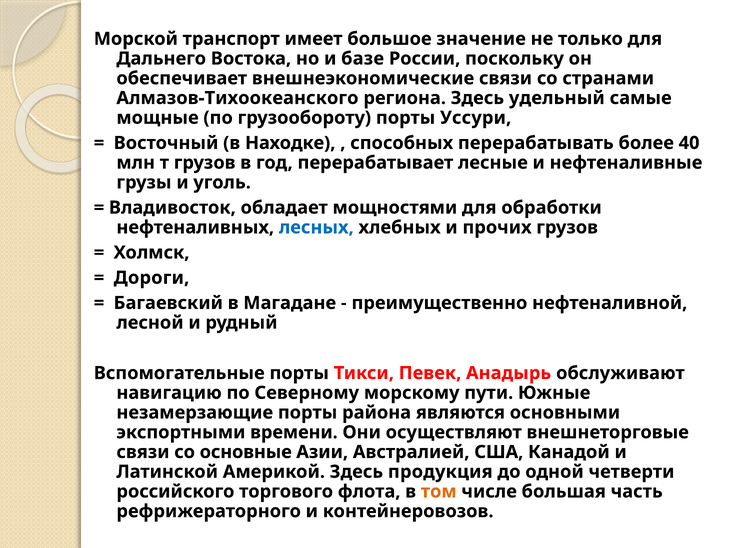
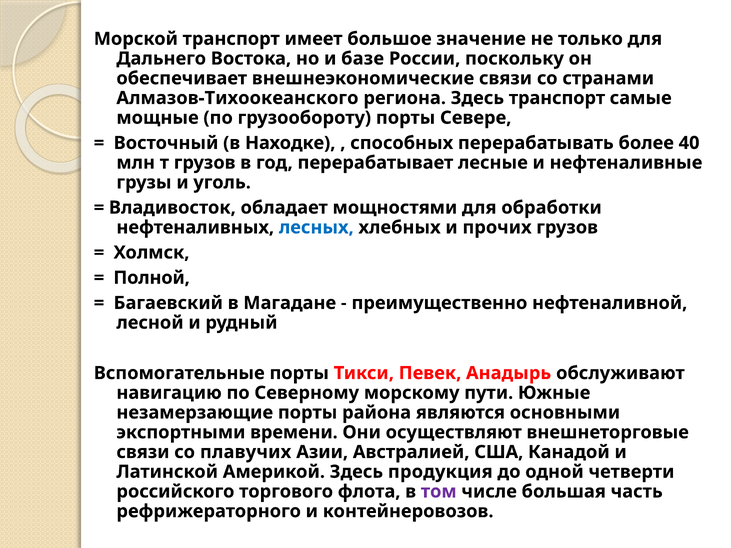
Здесь удельный: удельный -> транспорт (557, 98)
Уссури: Уссури -> Севере (476, 118)
Дороги: Дороги -> Полной (152, 278)
основные: основные -> плавучих (246, 452)
том colour: orange -> purple (439, 492)
